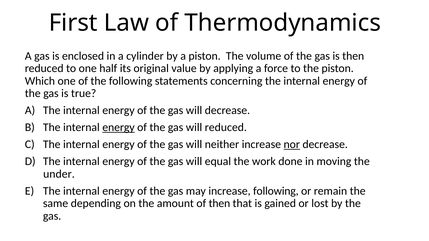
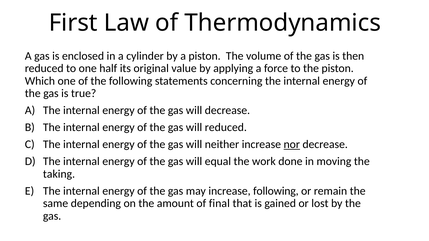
energy underline: present -> none (118, 128)
under: under -> taking (59, 174)
of then: then -> final (219, 204)
